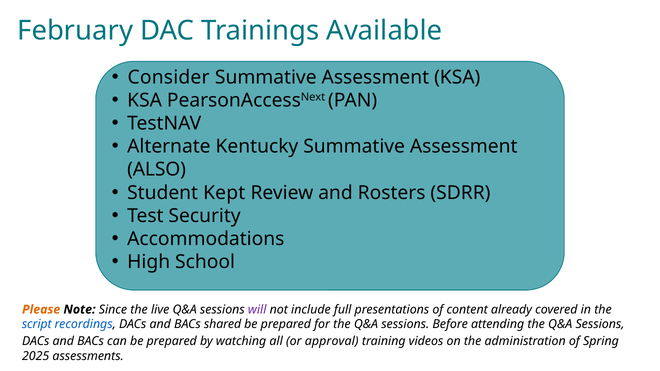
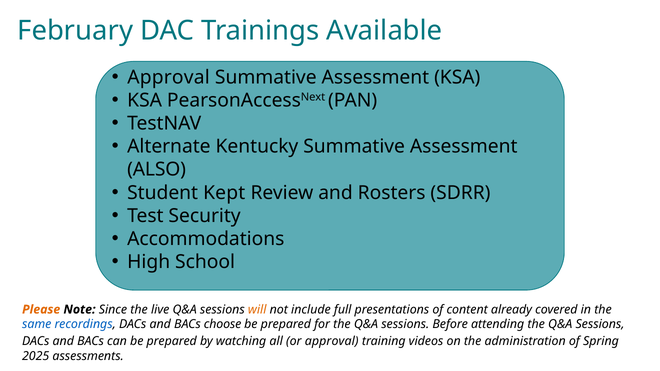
Consider: Consider -> Approval (169, 77)
will colour: purple -> orange (257, 310)
script: script -> same (37, 325)
shared: shared -> choose (223, 325)
